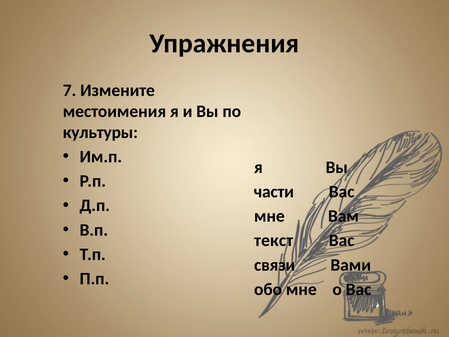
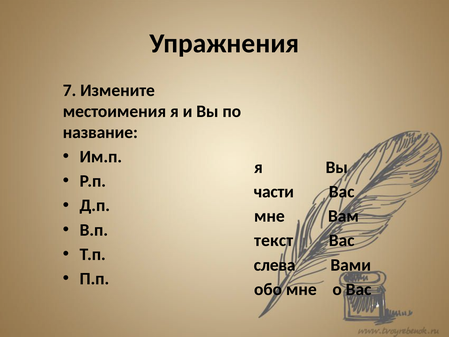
культуры: культуры -> название (100, 132)
связи: связи -> слева (275, 265)
